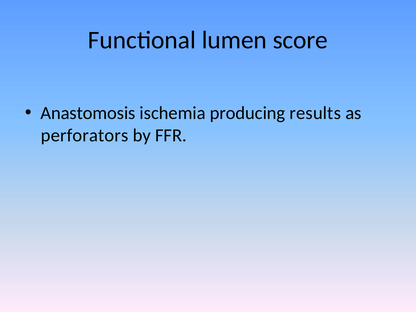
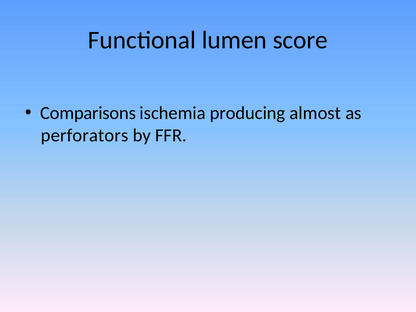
Anastomosis: Anastomosis -> Comparisons (88, 113)
results: results -> almost (315, 113)
